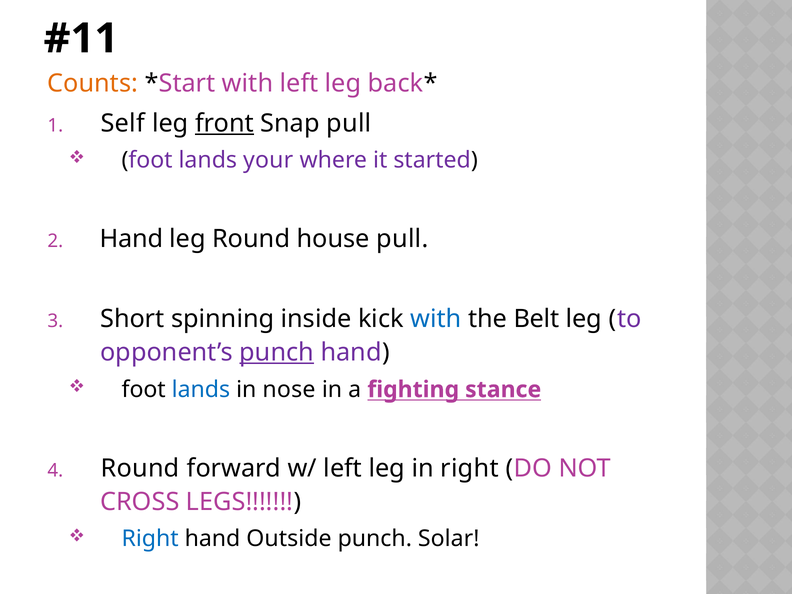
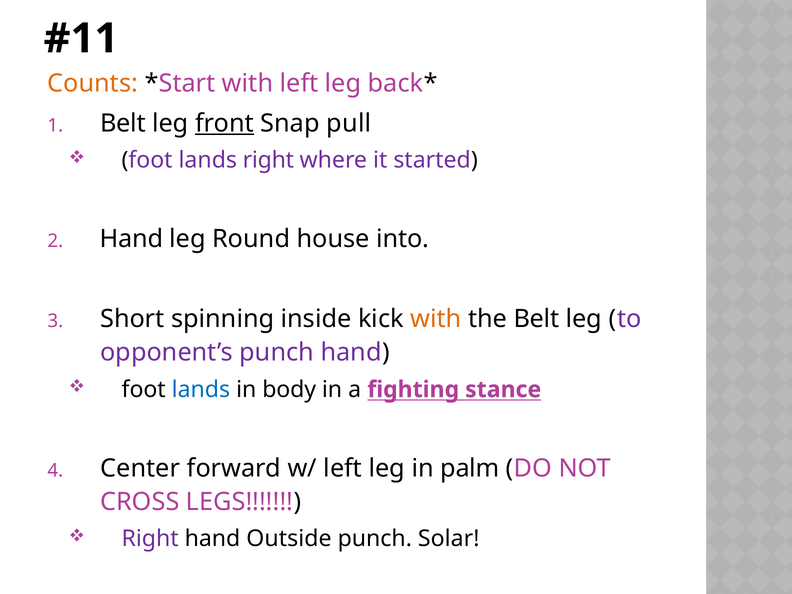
Self: Self -> Belt (123, 123)
lands your: your -> right (268, 160)
house pull: pull -> into (403, 239)
with colour: blue -> orange (436, 319)
punch underline: present -> none (277, 352)
nose: nose -> body (289, 390)
Round: Round -> Center (140, 468)
in right: right -> palm (470, 468)
Right colour: blue -> purple (150, 539)
